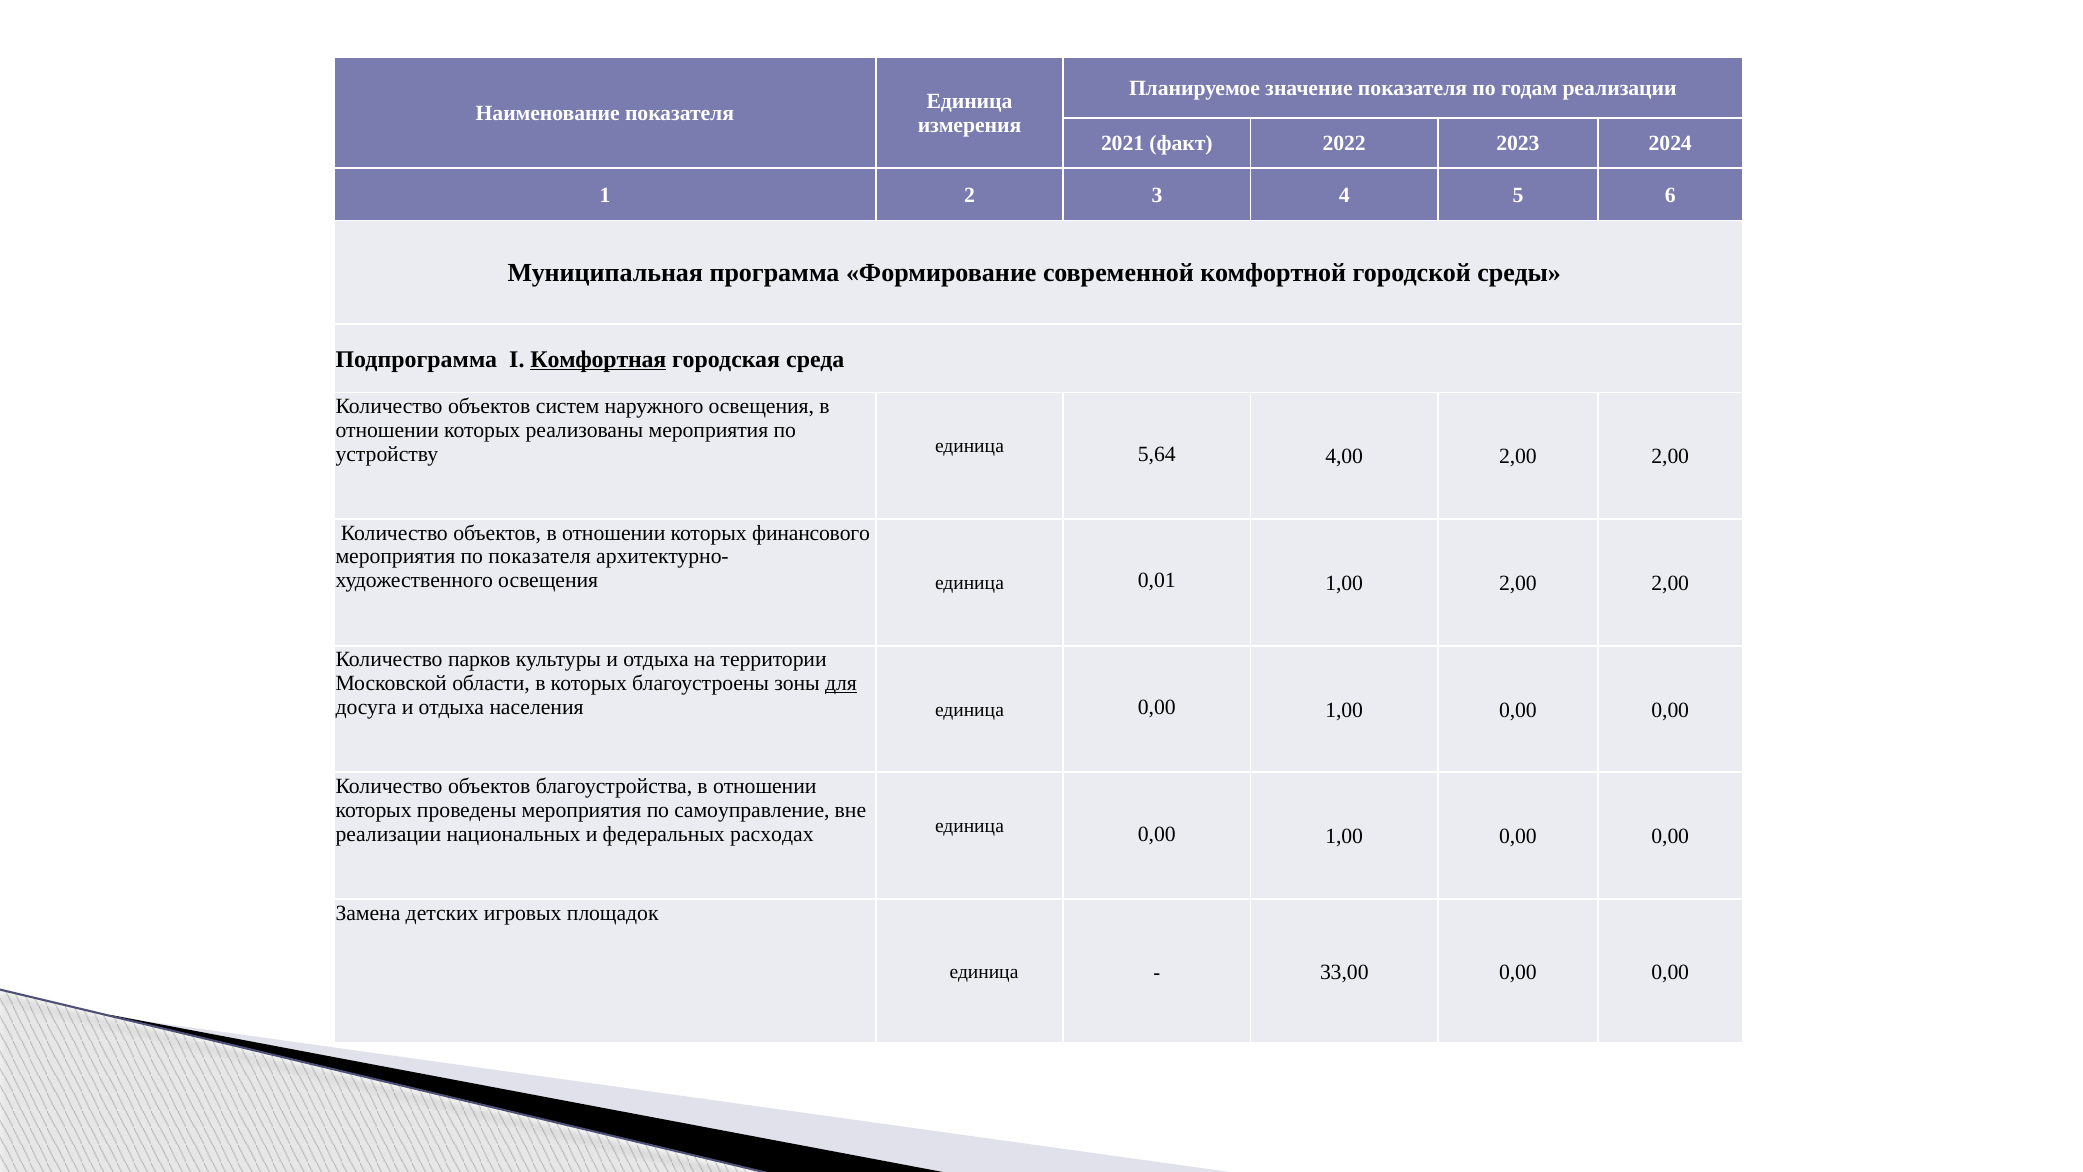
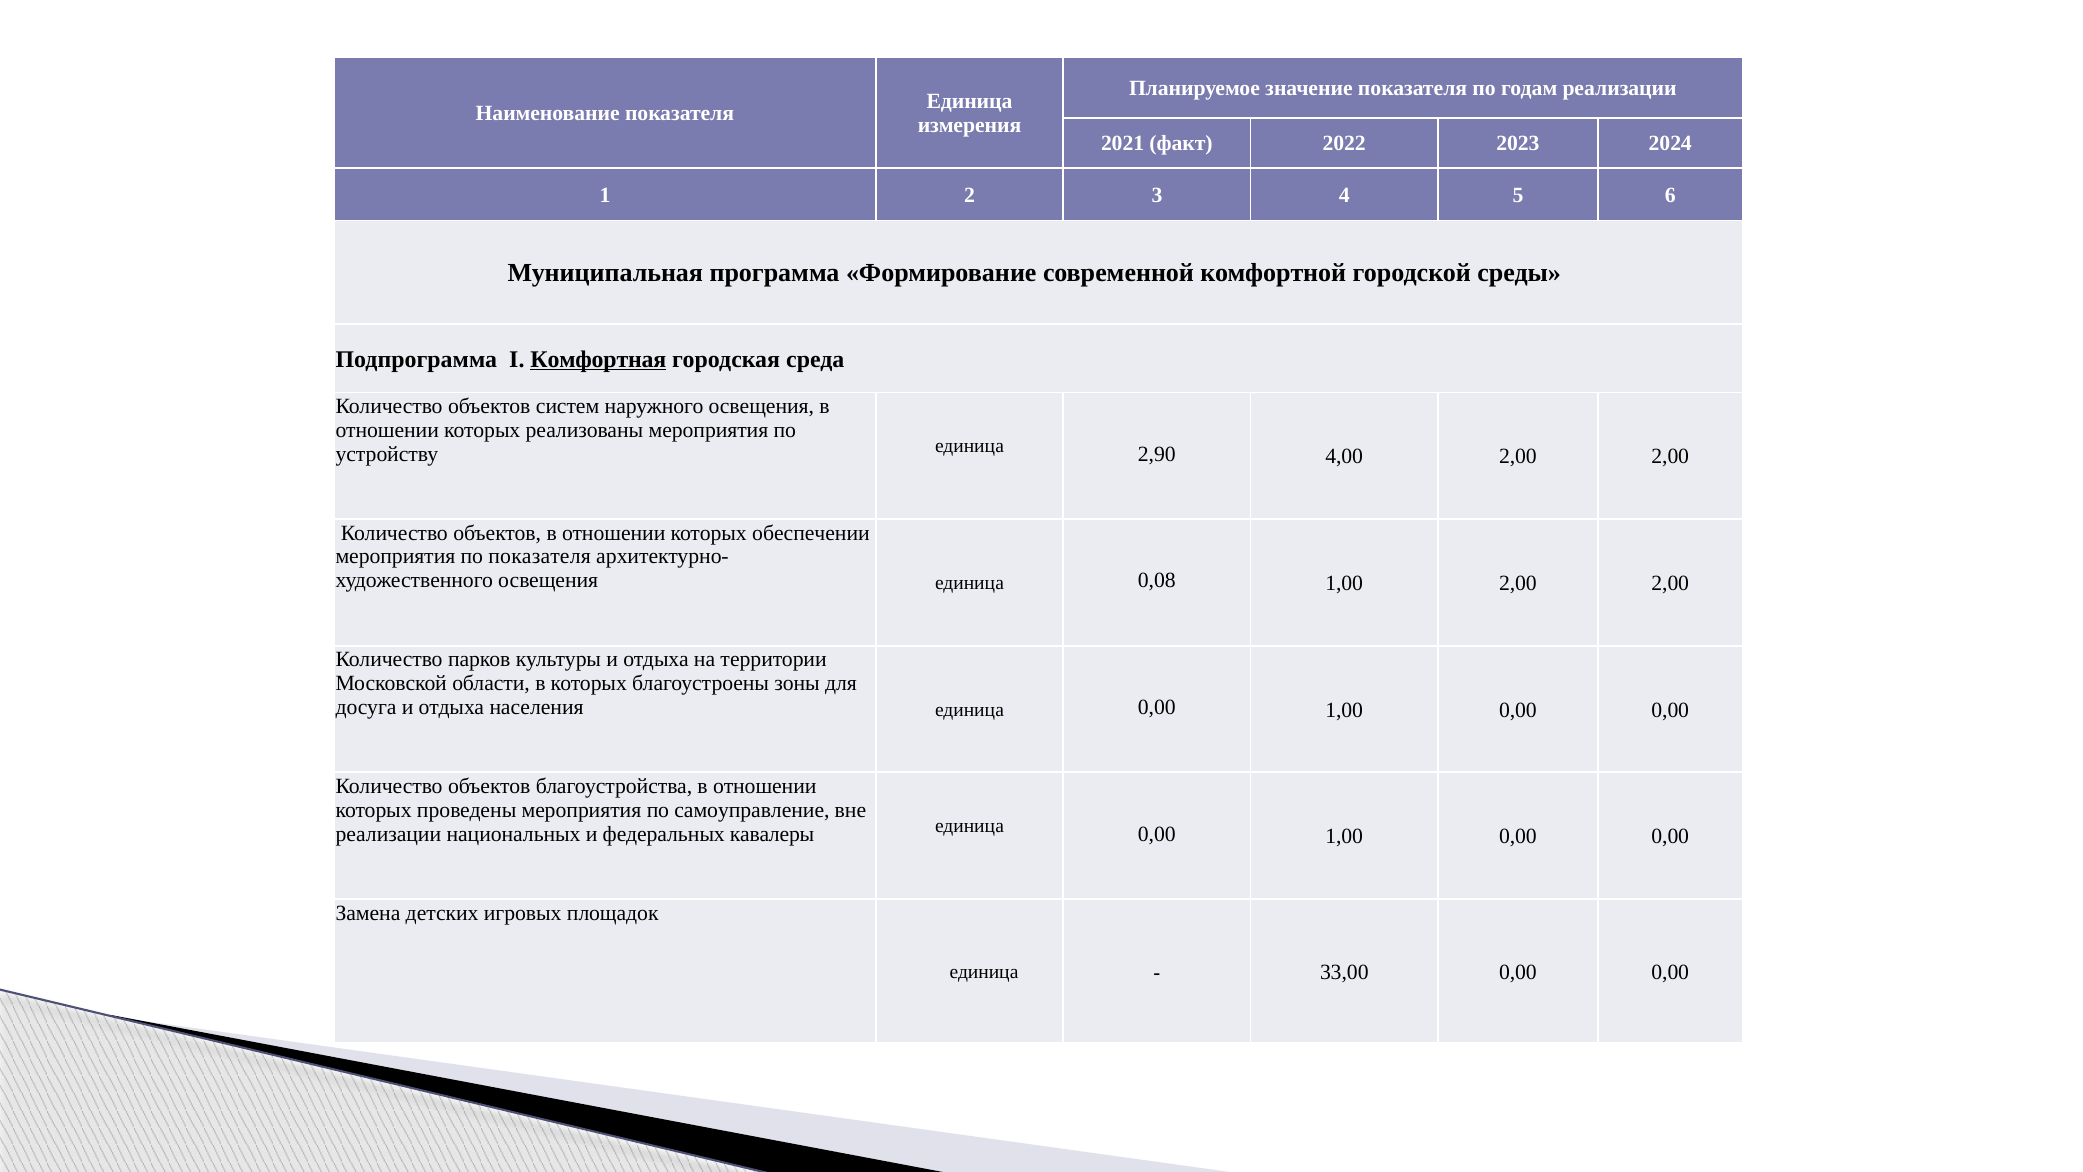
5,64: 5,64 -> 2,90 (1157, 454)
финансового: финансового -> обеспечении (811, 533)
0,01: 0,01 -> 0,08 (1157, 581)
для underline: present -> none (841, 683)
расходах: расходах -> кавалеры (772, 834)
